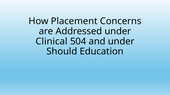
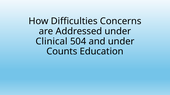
Placement: Placement -> Difficulties (74, 21)
Should: Should -> Counts (62, 52)
